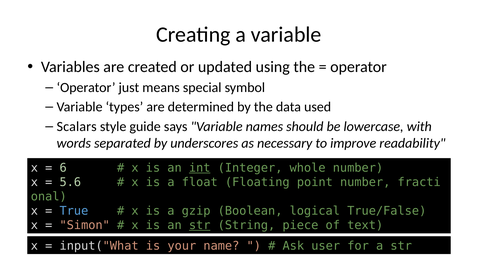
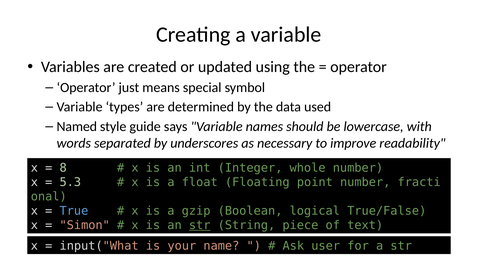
Scalars: Scalars -> Named (77, 126)
6: 6 -> 8 (63, 168)
int underline: present -> none (200, 168)
5.6: 5.6 -> 5.3 (70, 182)
